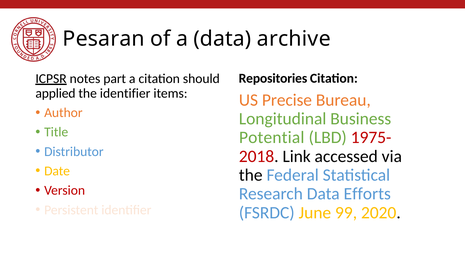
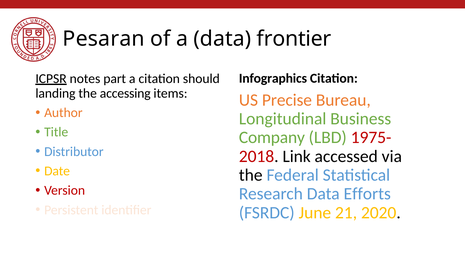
archive: archive -> frontier (294, 39)
Repositories: Repositories -> Infographics (273, 79)
applied: applied -> landing (55, 94)
the identifier: identifier -> accessing (125, 94)
Potential: Potential -> Company (272, 138)
99: 99 -> 21 (346, 213)
